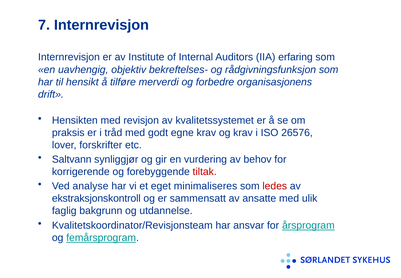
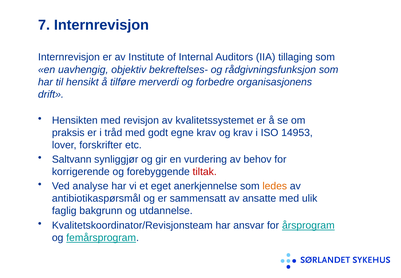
erfaring: erfaring -> tillaging (295, 57)
26576: 26576 -> 14953 (297, 132)
minimaliseres: minimaliseres -> anerkjennelse (206, 186)
ledes colour: red -> orange (275, 186)
ekstraksjonskontroll: ekstraksjonskontroll -> antibiotikaspørsmål (96, 198)
